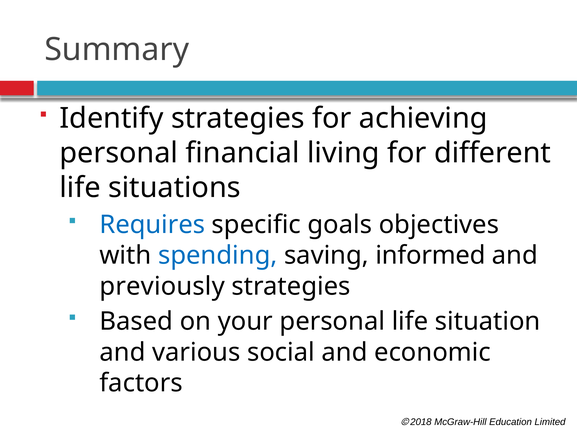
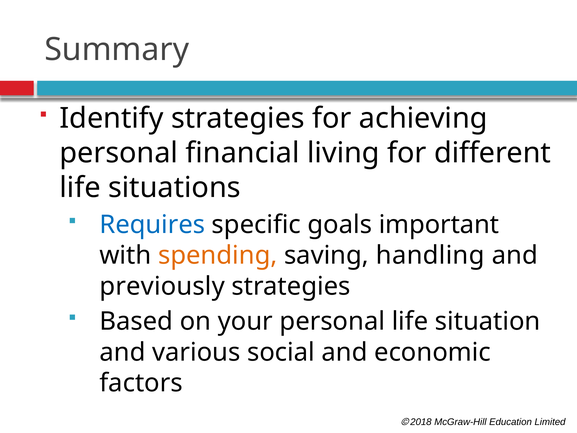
objectives: objectives -> important (439, 224)
spending colour: blue -> orange (218, 255)
informed: informed -> handling (430, 255)
